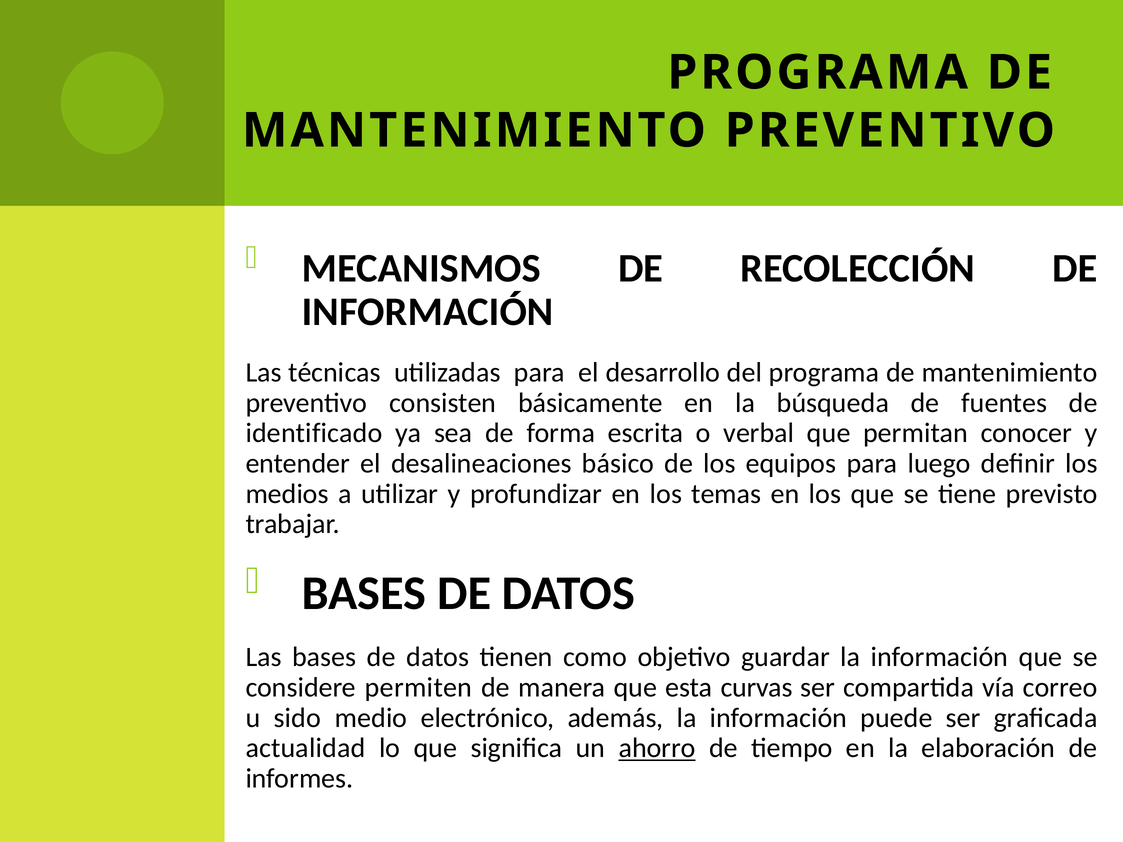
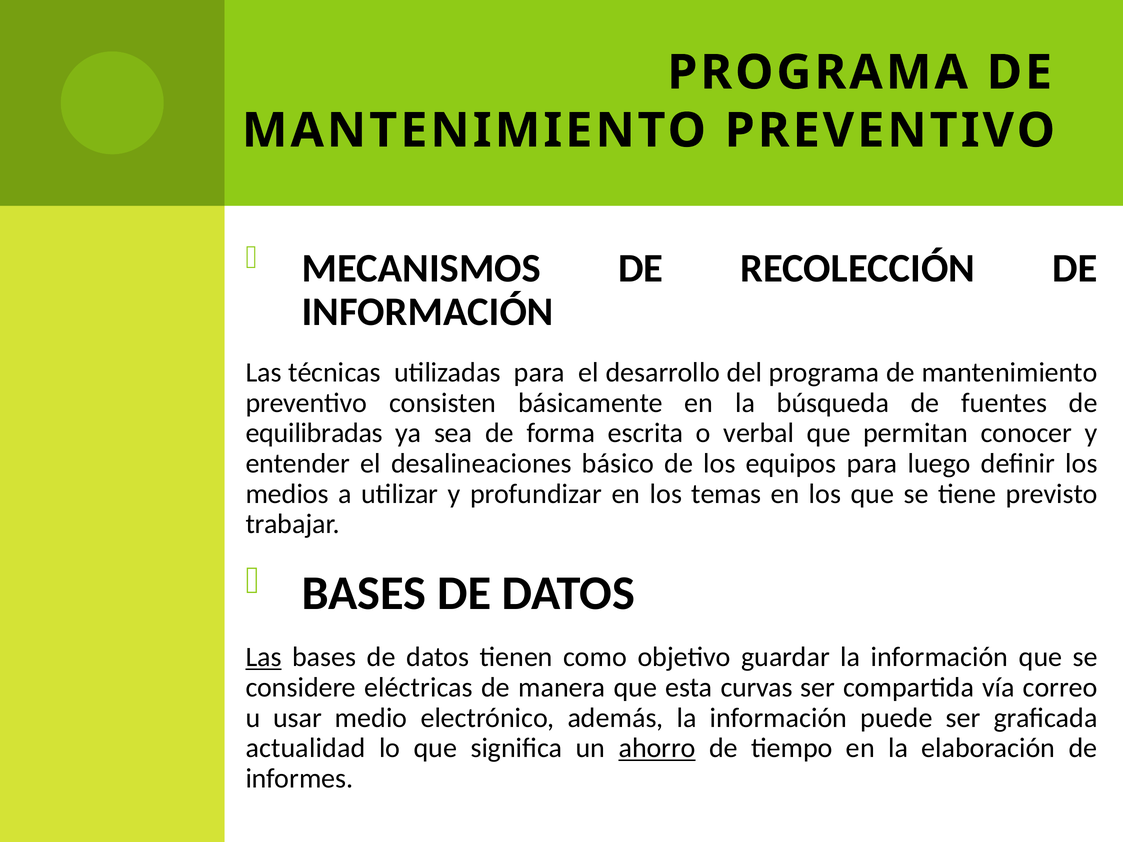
identificado: identificado -> equilibradas (314, 433)
Las underline: none -> present (264, 657)
permiten: permiten -> eléctricas (419, 688)
sido: sido -> usar (298, 718)
